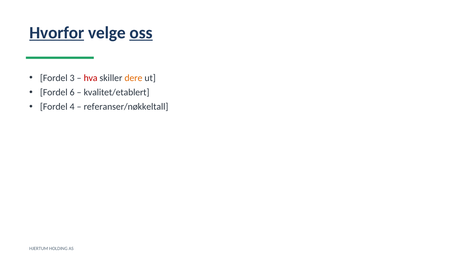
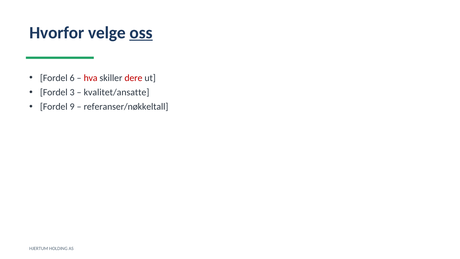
Hvorfor underline: present -> none (57, 33)
3: 3 -> 6 (72, 78)
dere colour: orange -> red (133, 78)
6: 6 -> 3 (72, 92)
kvalitet/etablert: kvalitet/etablert -> kvalitet/ansatte (116, 92)
4: 4 -> 9 (72, 107)
